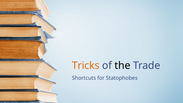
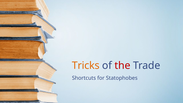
the colour: black -> red (123, 65)
